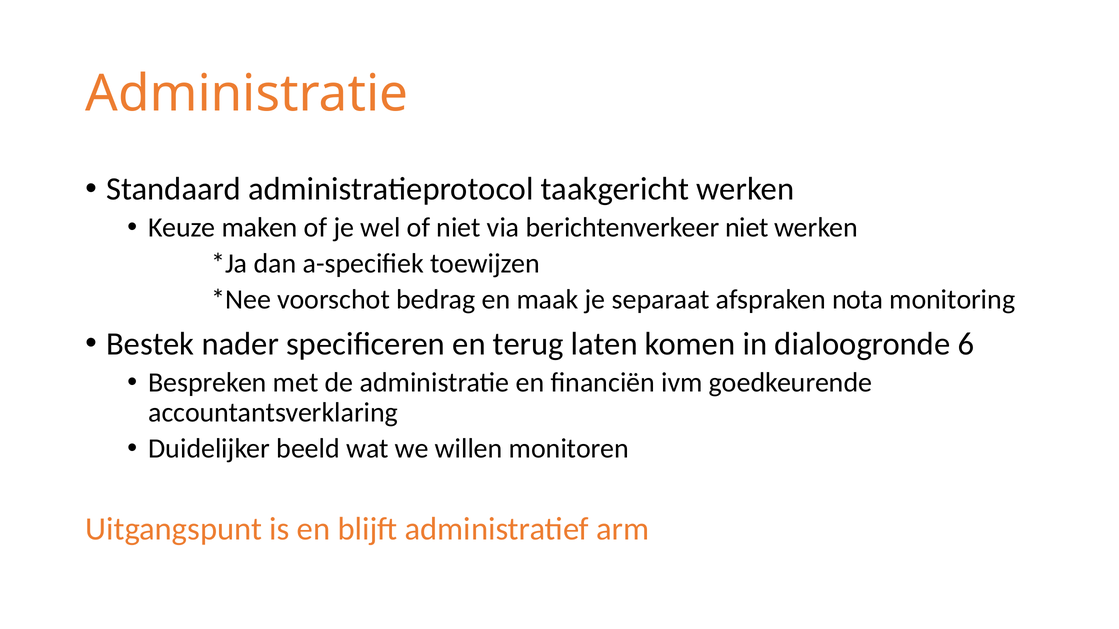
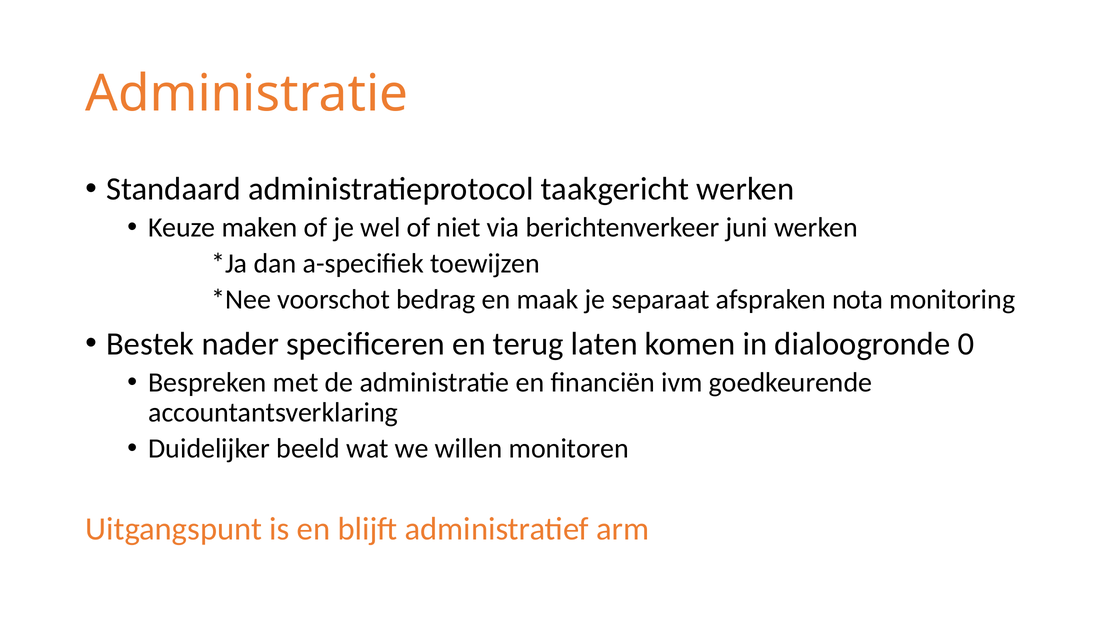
berichtenverkeer niet: niet -> juni (747, 228)
6: 6 -> 0 (966, 344)
